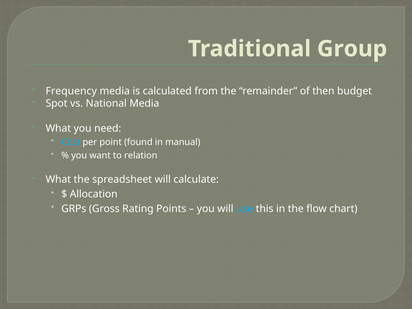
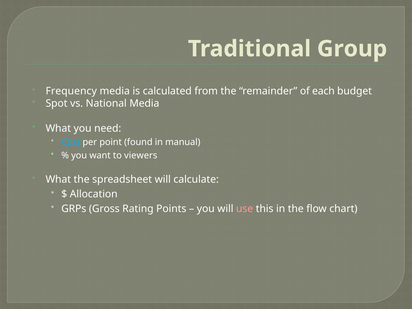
then: then -> each (323, 91)
relation: relation -> viewers (141, 155)
use colour: light blue -> pink (245, 209)
